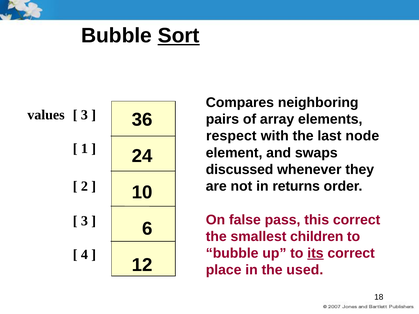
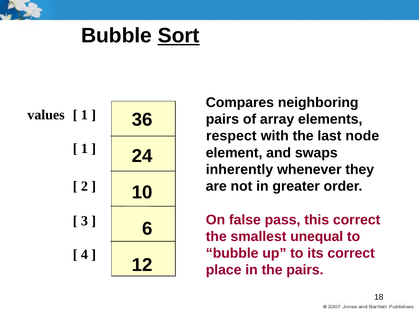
3: 3 -> 1 (84, 115)
discussed: discussed -> inherently (239, 170)
returns: returns -> greater (296, 186)
children: children -> unequal (317, 237)
its underline: present -> none (315, 253)
the used: used -> pairs (305, 270)
